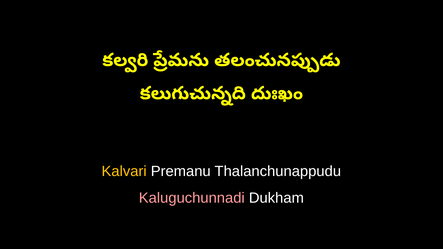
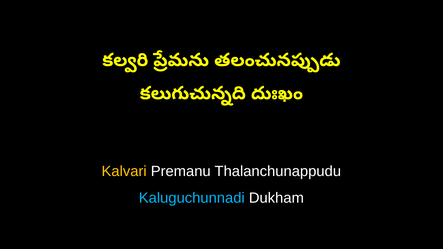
Kaluguchunnadi colour: pink -> light blue (192, 198)
